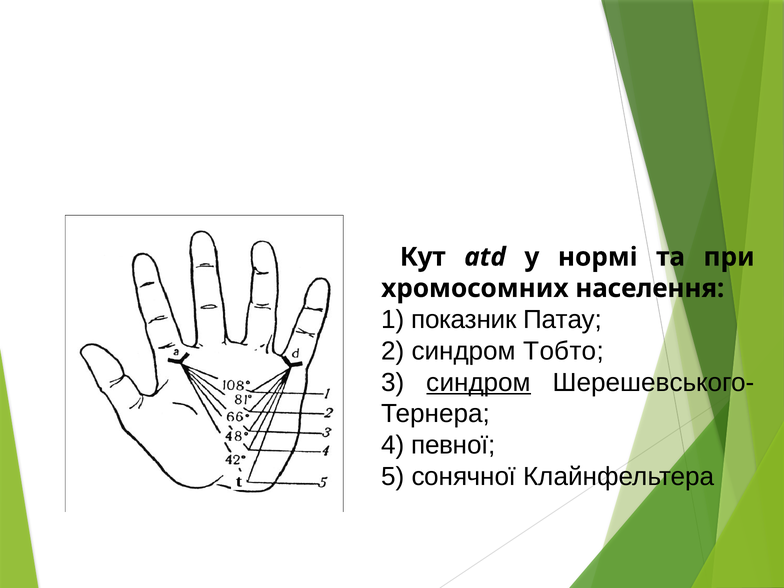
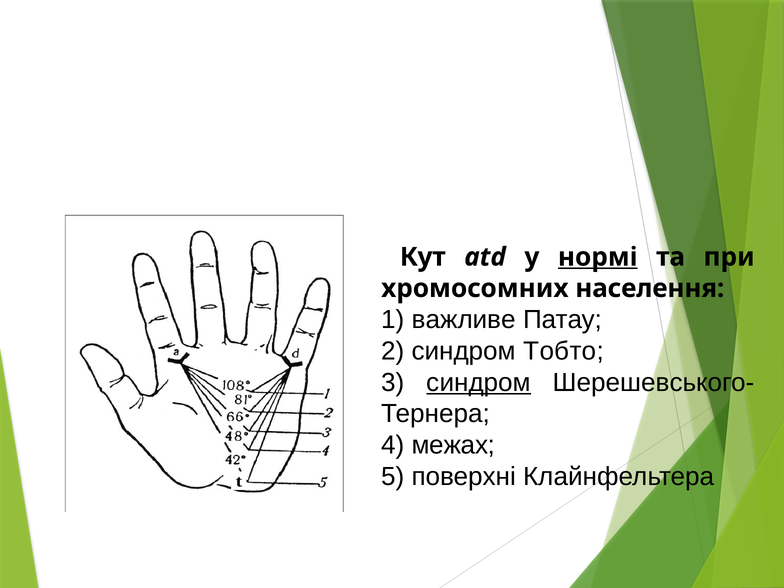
нормі underline: none -> present (598, 257)
показник: показник -> важливе (464, 320)
певної: певної -> межах (453, 445)
сонячної: сонячної -> поверхні (464, 477)
